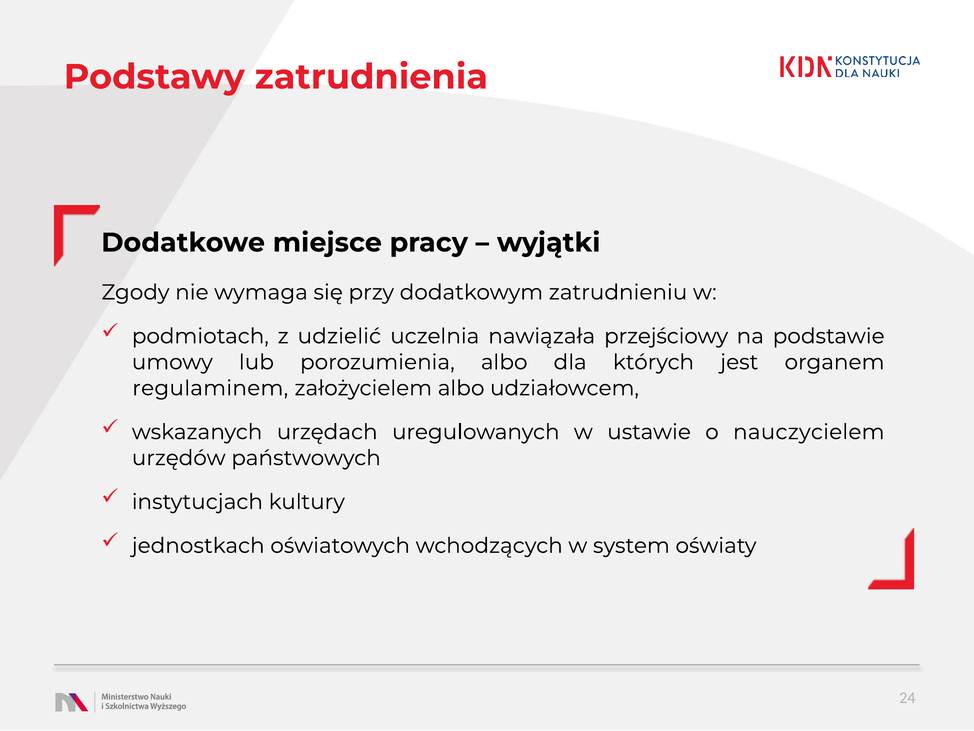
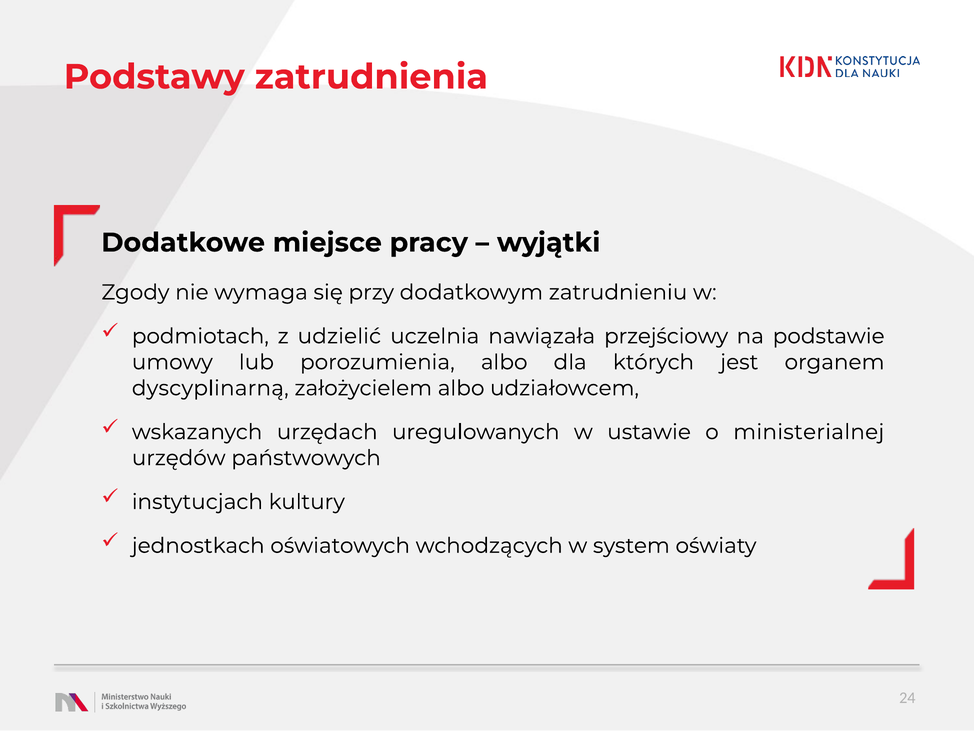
regulaminem: regulaminem -> dyscyplinarną (210, 388)
nauczycielem: nauczycielem -> ministerialnej (809, 432)
